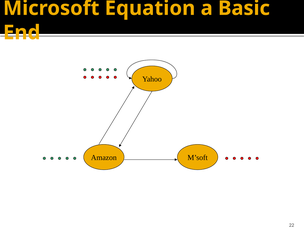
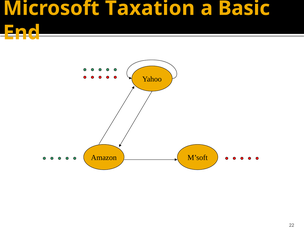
Equation: Equation -> Taxation (150, 8)
